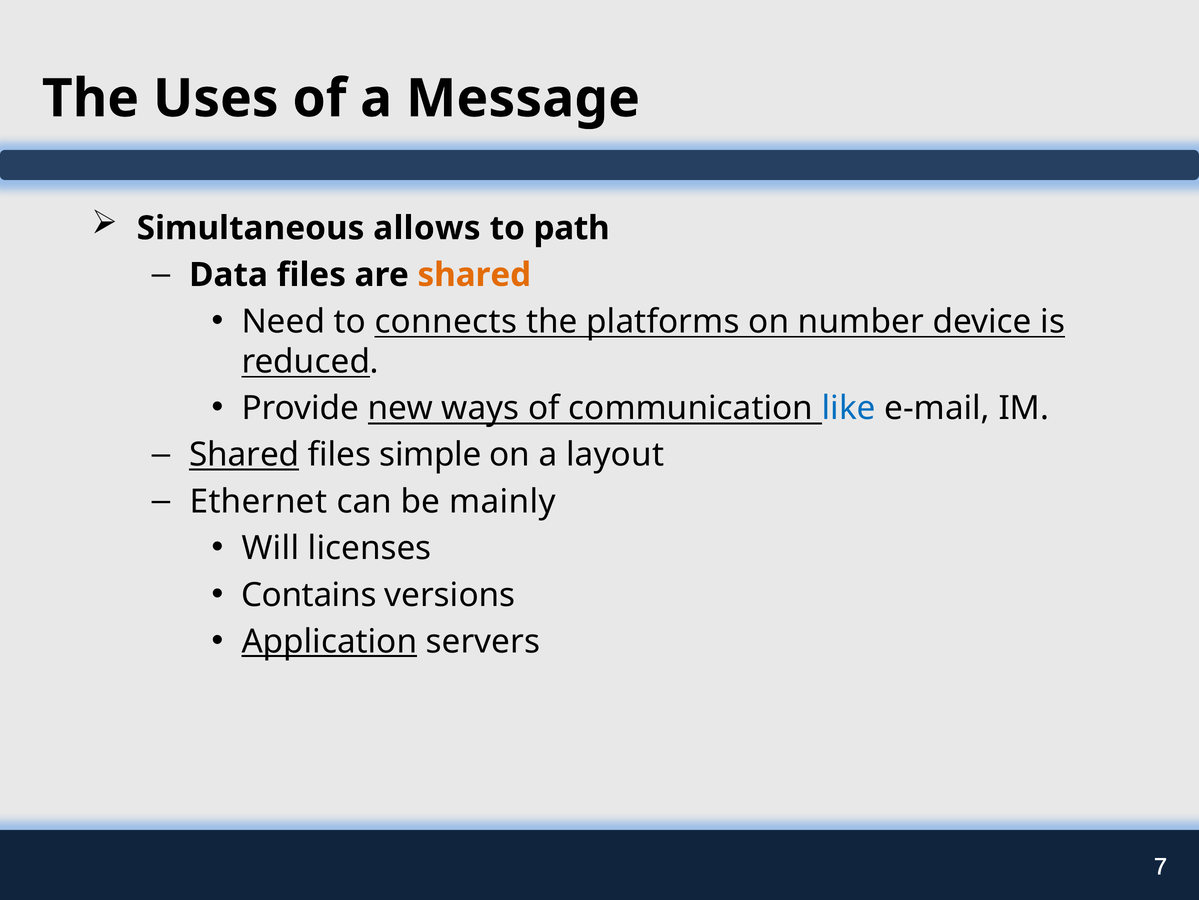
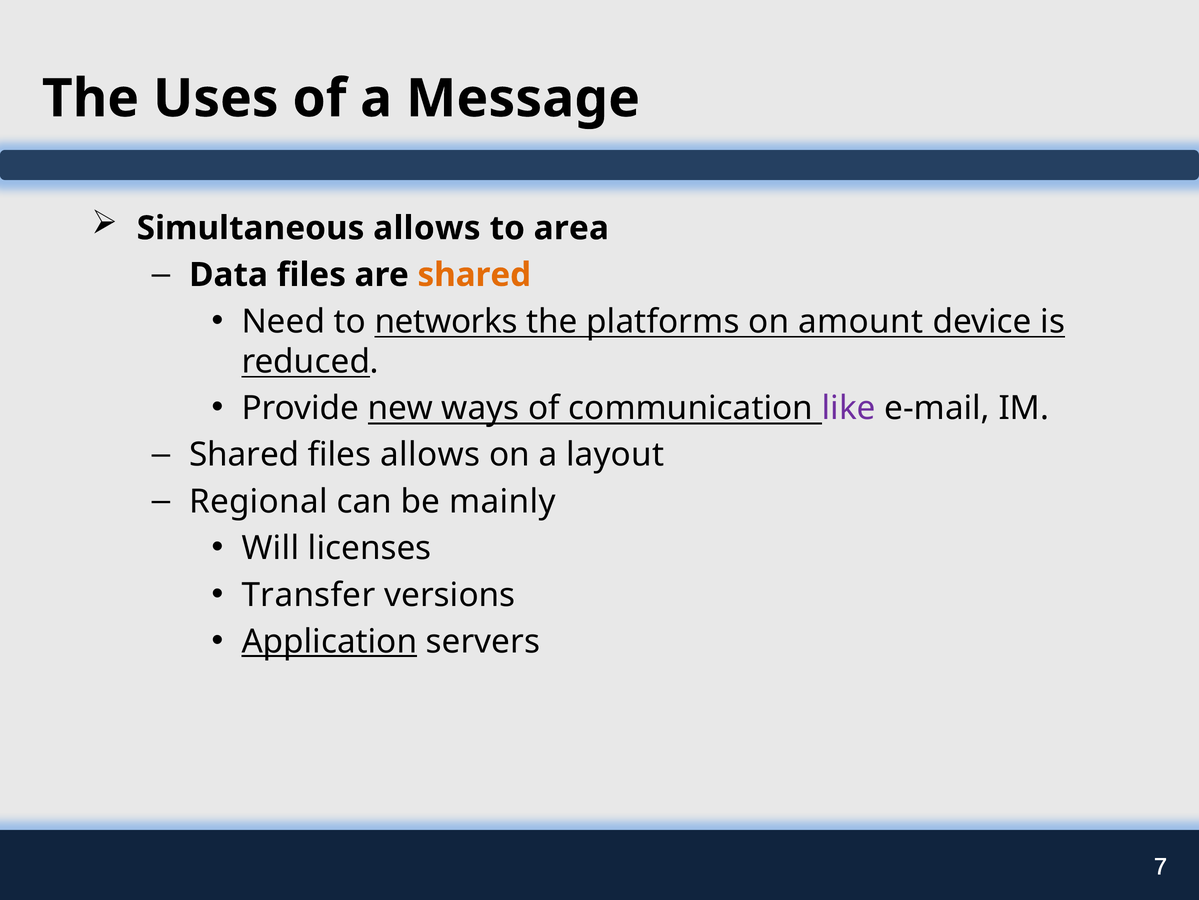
path: path -> area (571, 228)
connects: connects -> networks (446, 321)
number: number -> amount (861, 321)
like colour: blue -> purple (849, 408)
Shared underline: present -> none (244, 455)
files simple: simple -> allows (430, 455)
Ethernet: Ethernet -> Regional (258, 501)
Contains: Contains -> Transfer (308, 594)
